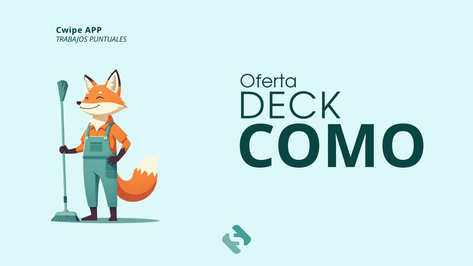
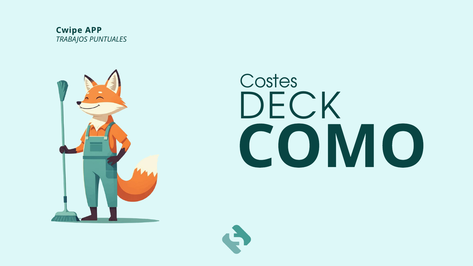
Oferta: Oferta -> Costes (269, 82)
